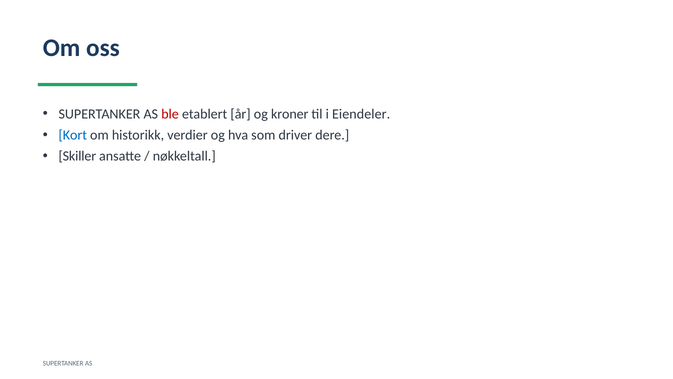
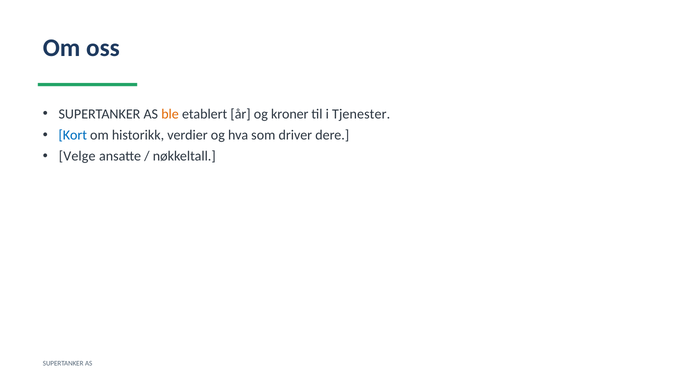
ble colour: red -> orange (170, 114)
Eiendeler: Eiendeler -> Tjenester (361, 114)
Skiller: Skiller -> Velge (77, 156)
